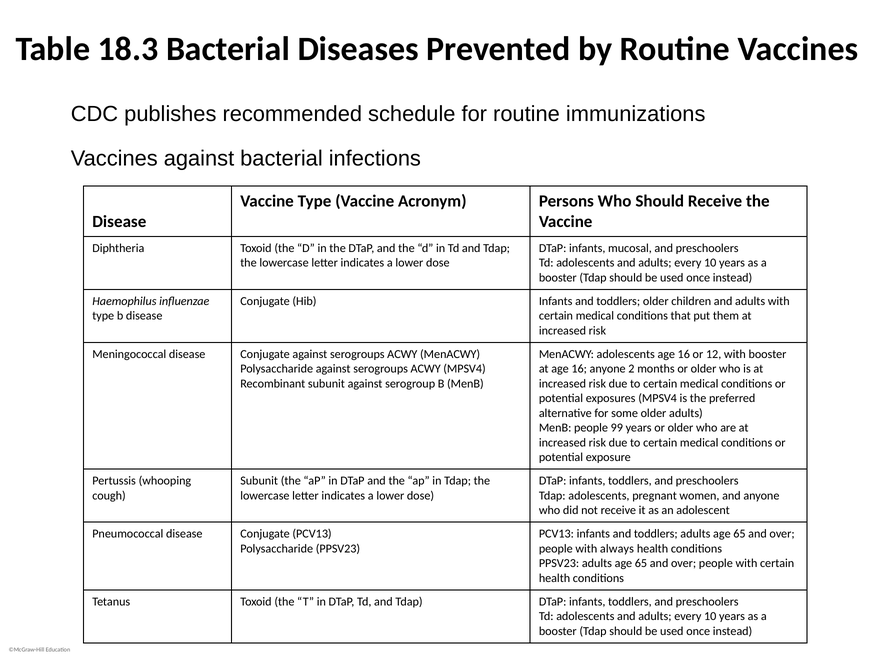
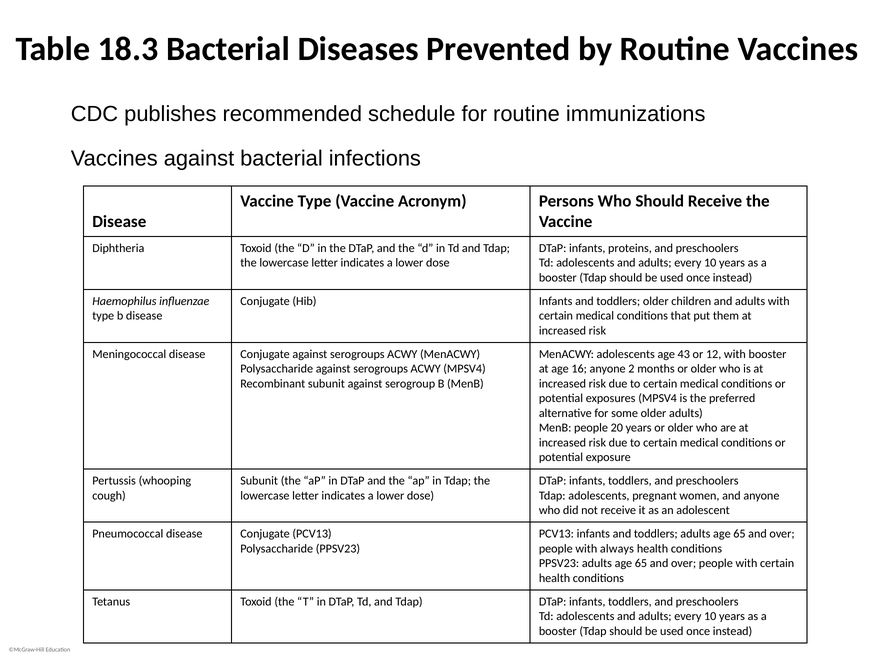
mucosal: mucosal -> proteins (630, 248)
adolescents age 16: 16 -> 43 (684, 354)
99: 99 -> 20 (617, 428)
